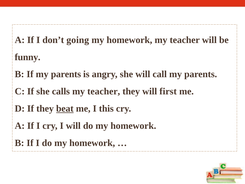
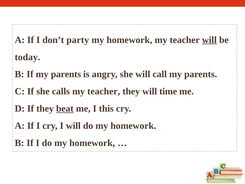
going: going -> party (78, 40)
will underline: none -> present (209, 40)
funny: funny -> today (27, 57)
first: first -> time (168, 91)
